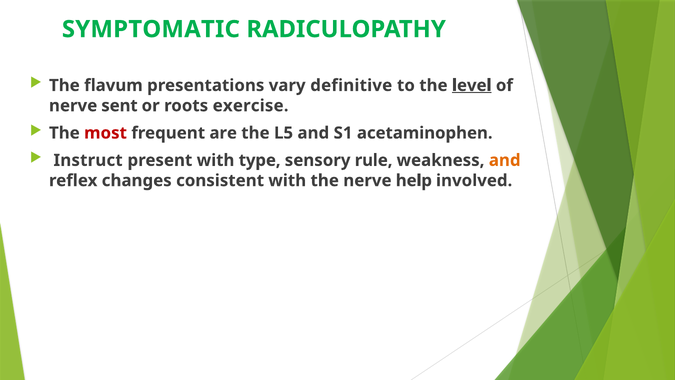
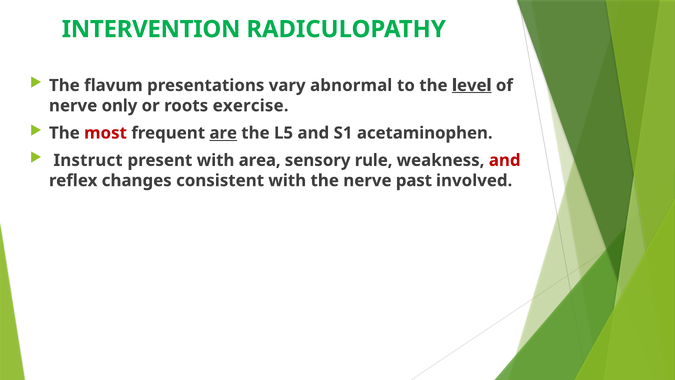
SYMPTOMATIC: SYMPTOMATIC -> INTERVENTION (151, 29)
definitive: definitive -> abnormal (351, 85)
sent: sent -> only (119, 106)
are underline: none -> present (223, 133)
type: type -> area (260, 160)
and colour: orange -> red (505, 160)
help: help -> past (414, 180)
